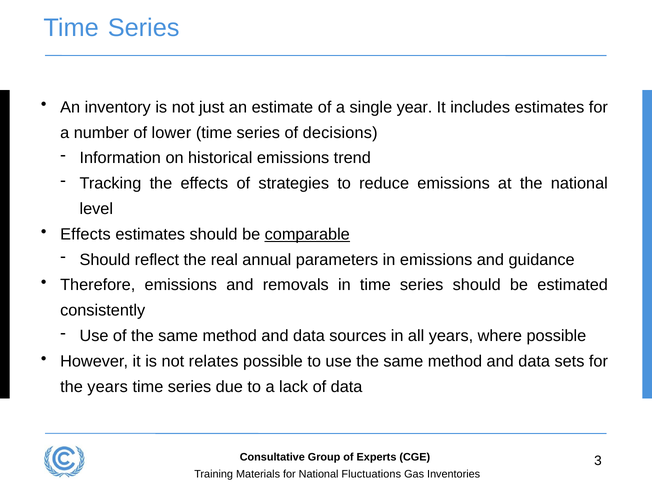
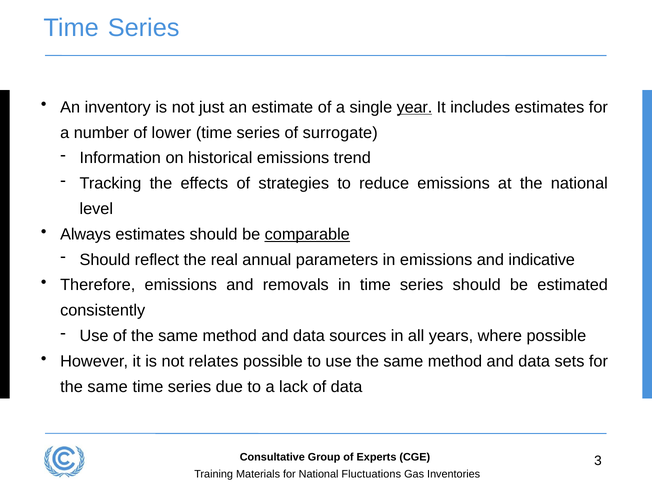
year underline: none -> present (414, 107)
decisions: decisions -> surrogate (340, 133)
Effects: Effects -> Always (86, 234)
guidance: guidance -> indicative (542, 260)
years: years -> same (108, 387)
